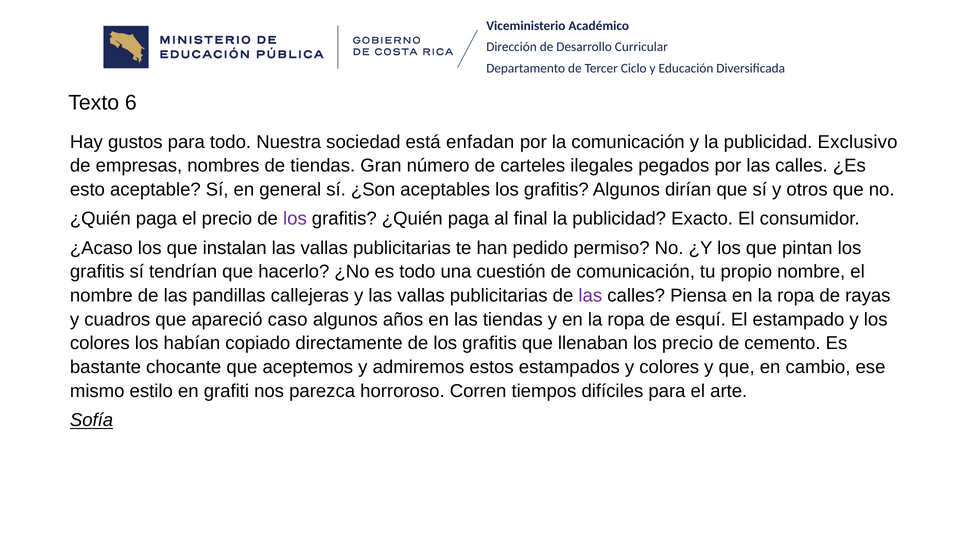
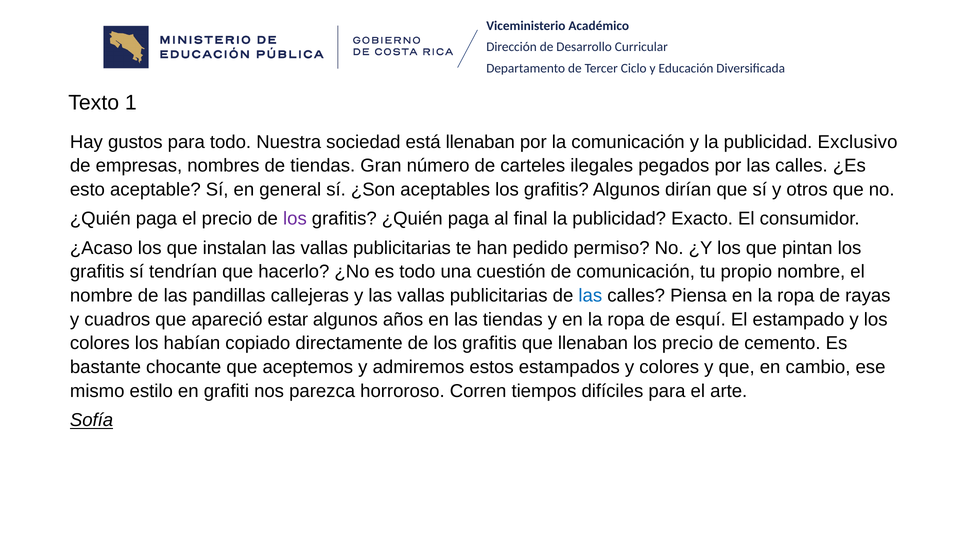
Texto 6: 6 -> 1 (131, 103)
está enfadan: enfadan -> llenaban (480, 142)
las colour: purple -> blue (590, 296)
caso: caso -> estar (288, 320)
